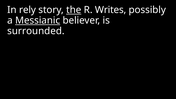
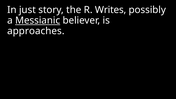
rely: rely -> just (27, 10)
the underline: present -> none (74, 10)
surrounded: surrounded -> approaches (36, 31)
